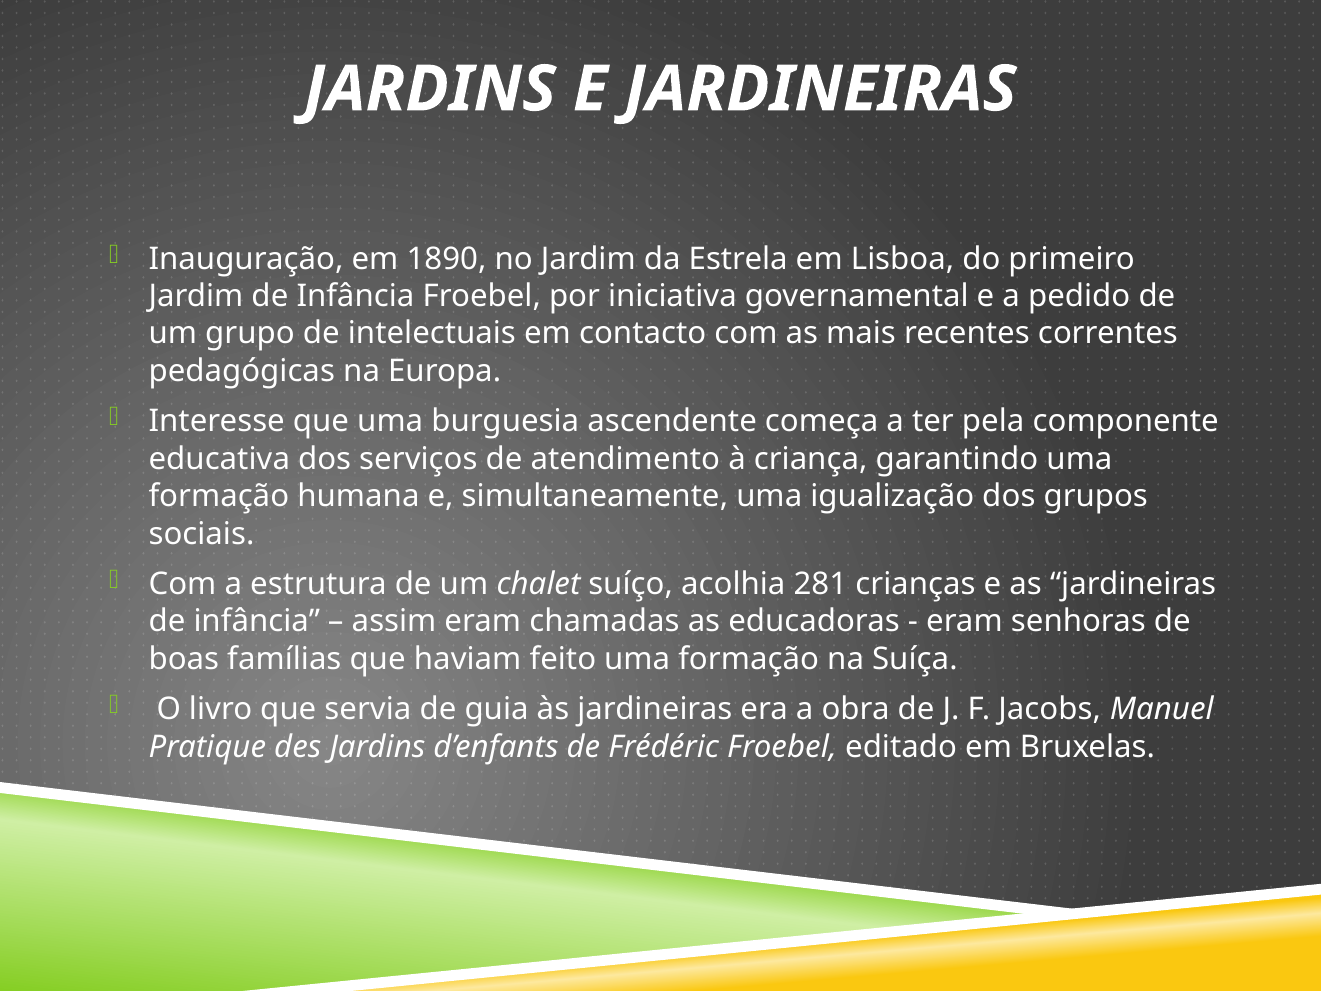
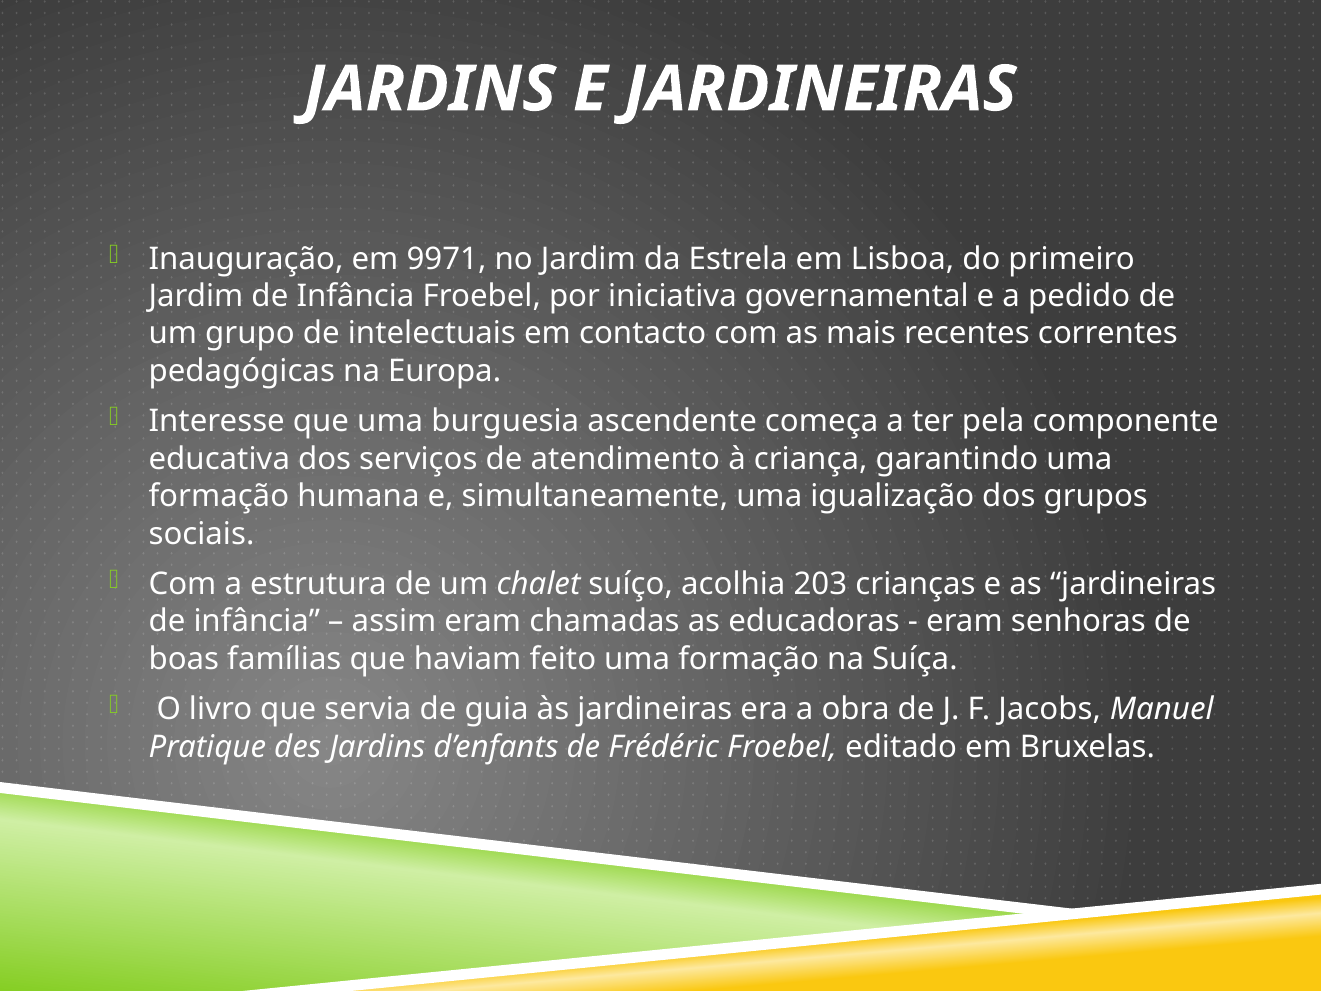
1890: 1890 -> 9971 (447, 259)
281: 281 -> 203 (820, 584)
